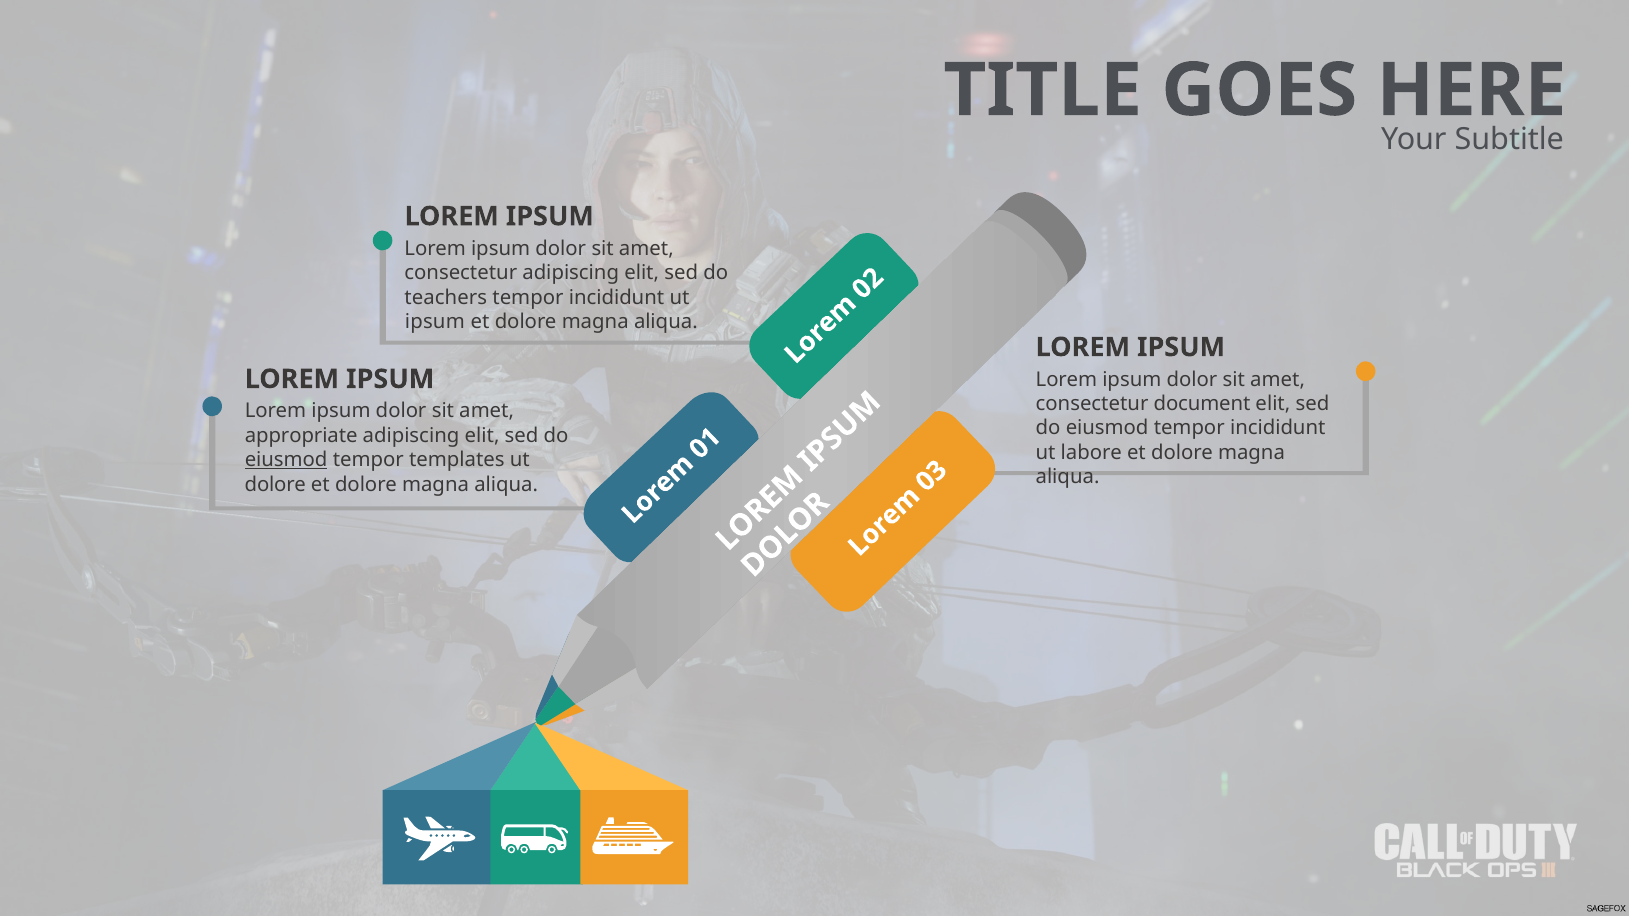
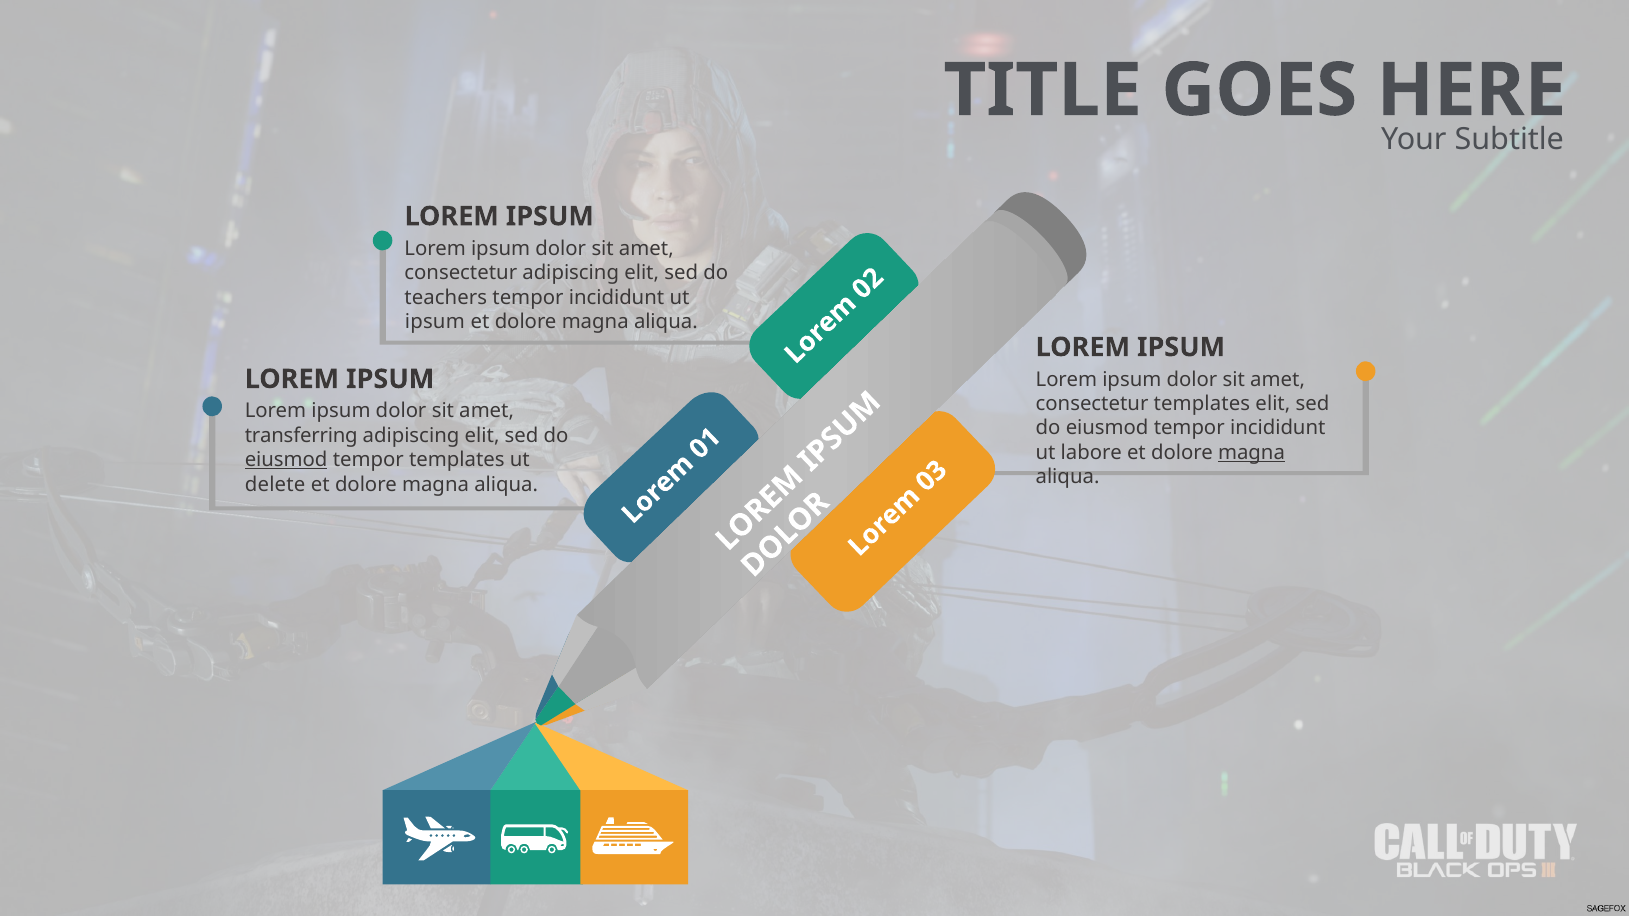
document: document -> templates (1202, 404)
appropriate: appropriate -> transferring (301, 436)
magna underline: none -> present (1252, 453)
dolore: dolore -> delete (275, 485)
